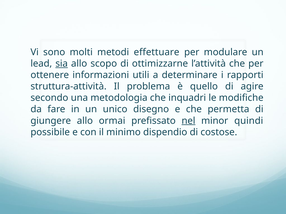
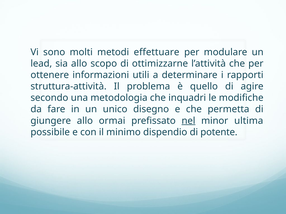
sia underline: present -> none (62, 64)
quindi: quindi -> ultima (249, 121)
costose: costose -> potente (219, 132)
